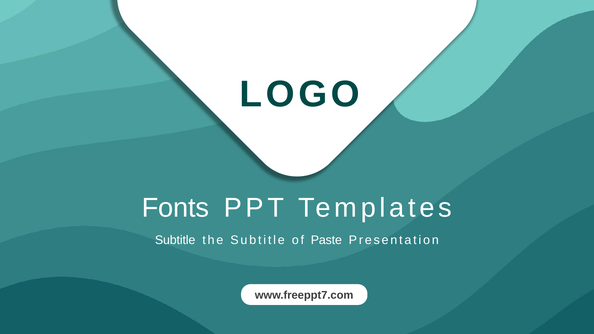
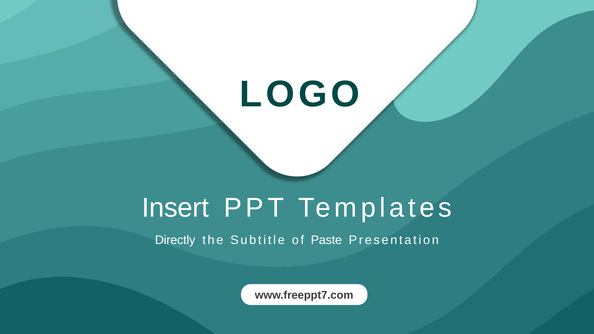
Fonts: Fonts -> Insert (175, 208)
Subtitle: Subtitle -> Directly (175, 240)
